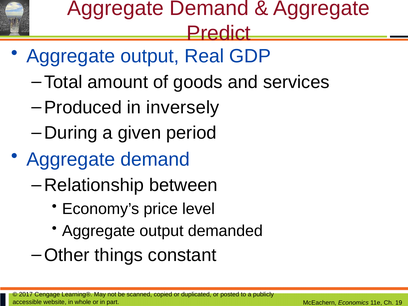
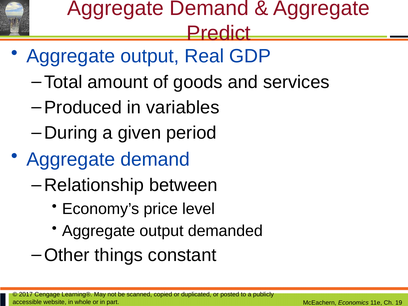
inversely: inversely -> variables (183, 108)
